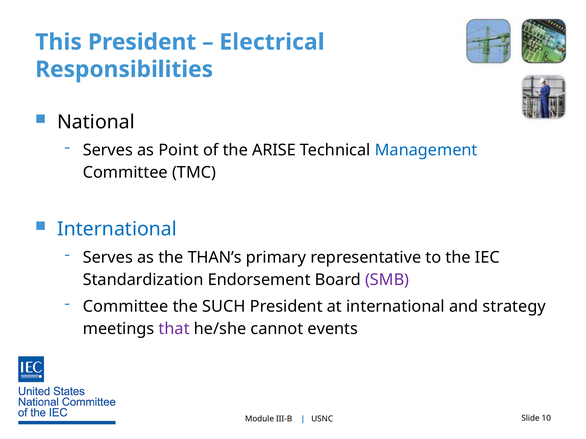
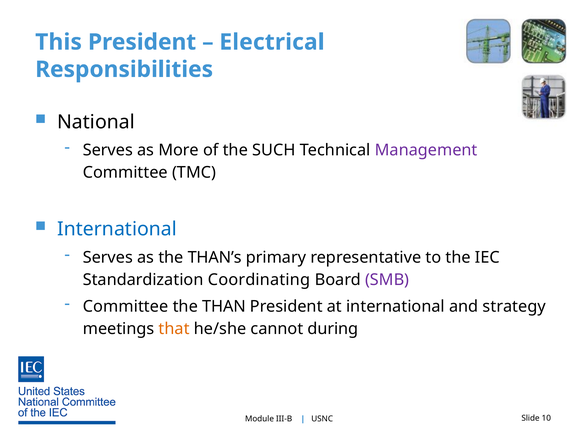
Point: Point -> More (179, 150)
ARISE: ARISE -> SUCH (274, 150)
Management colour: blue -> purple (426, 150)
Endorsement: Endorsement -> Coordinating (259, 280)
SUCH: SUCH -> THAN (224, 307)
that colour: purple -> orange (174, 329)
events: events -> during (333, 329)
